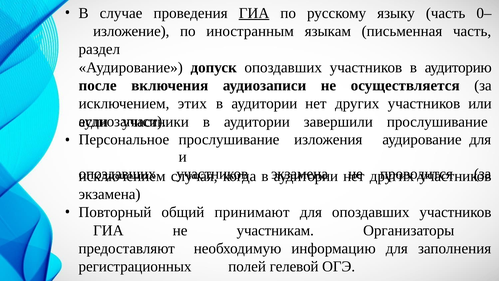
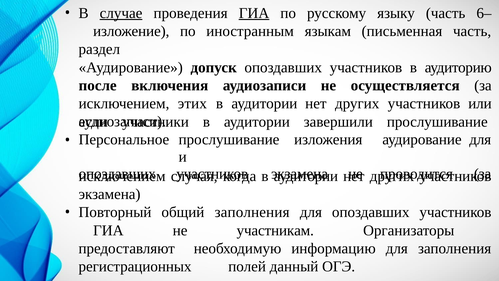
случае underline: none -> present (121, 13)
0–: 0– -> 6– (484, 13)
общий принимают: принимают -> заполнения (252, 212)
гелевой: гелевой -> данный (294, 266)
